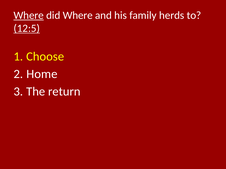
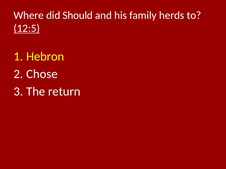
Where underline: present -> none (29, 15)
did Where: Where -> Should (78, 15)
Choose: Choose -> Hebron (45, 57)
Home: Home -> Chose (42, 74)
